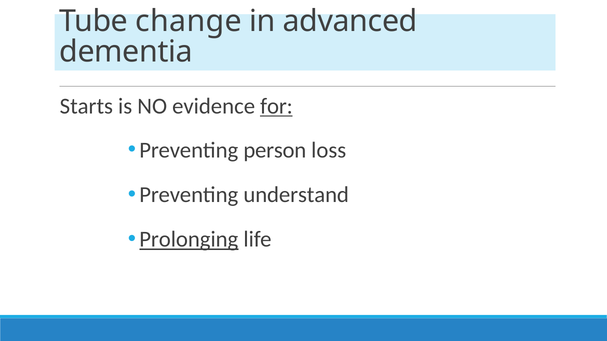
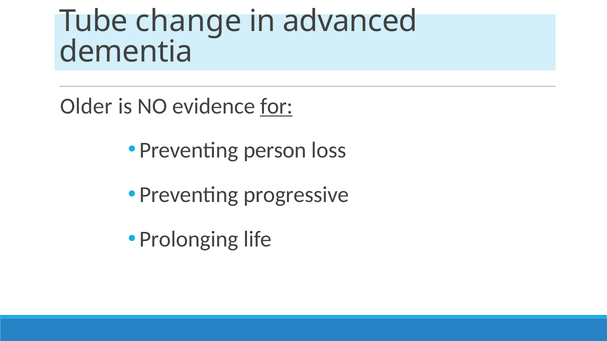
Starts: Starts -> Older (86, 106)
understand: understand -> progressive (296, 195)
Prolonging underline: present -> none (189, 240)
